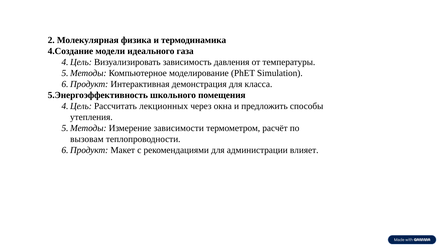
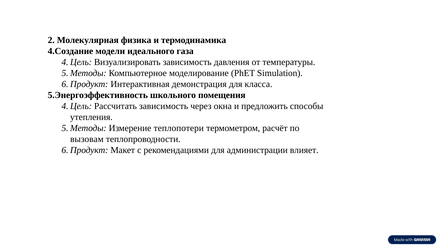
Рассчитать лекционных: лекционных -> зависимость (164, 106)
зависимости: зависимости -> теплопотери (179, 128)
